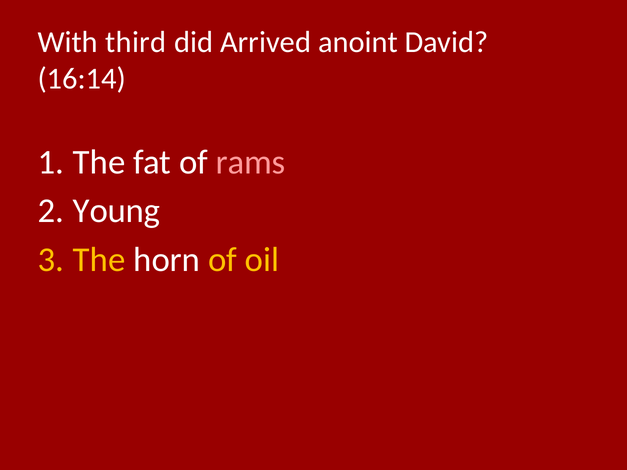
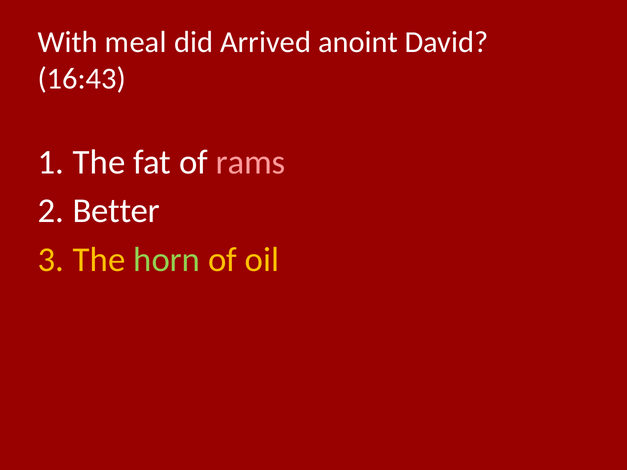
third: third -> meal (136, 42)
16:14: 16:14 -> 16:43 (82, 79)
Young: Young -> Better (116, 211)
horn colour: white -> light green (167, 260)
